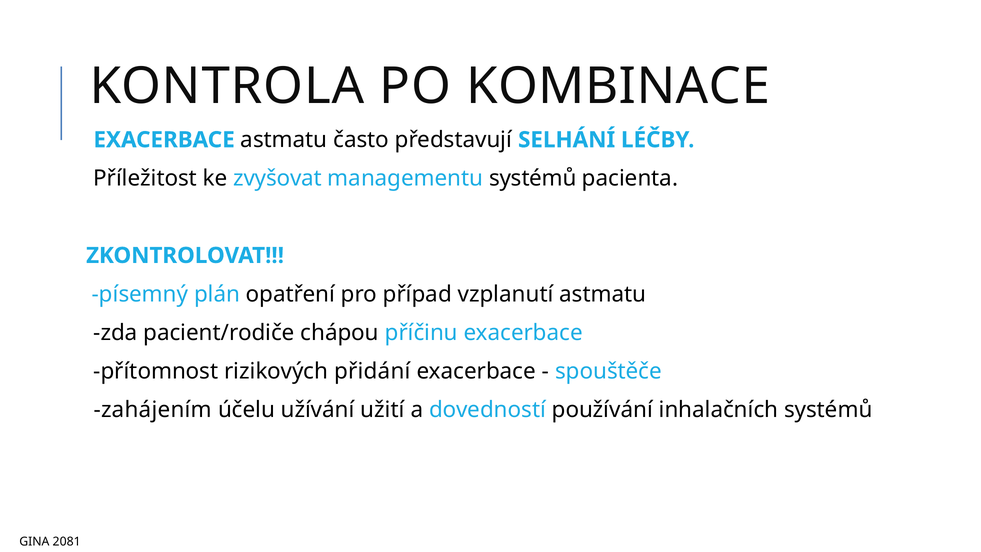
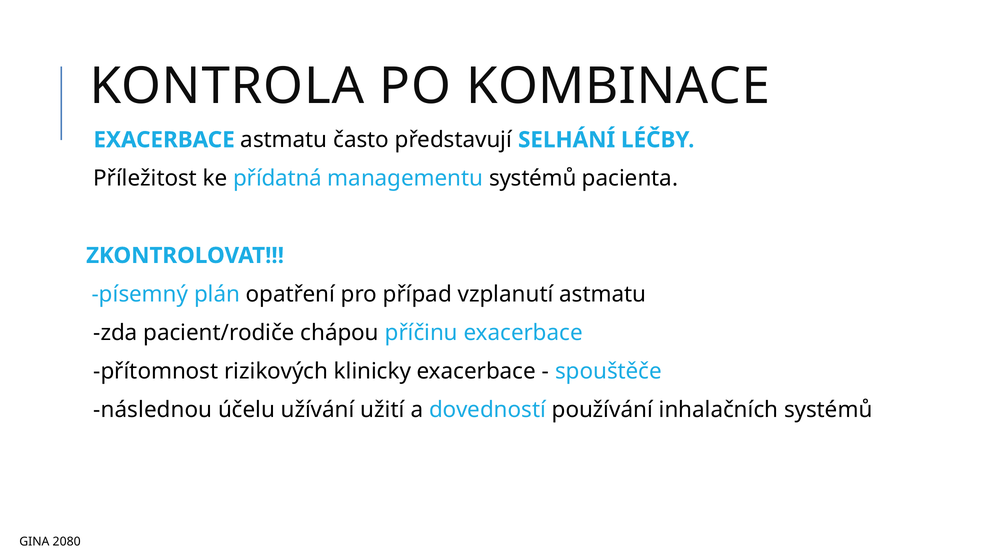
zvyšovat: zvyšovat -> přídatná (278, 178)
přidání: přidání -> klinicky (372, 371)
zahájením: zahájením -> následnou (153, 410)
2081: 2081 -> 2080 (67, 541)
